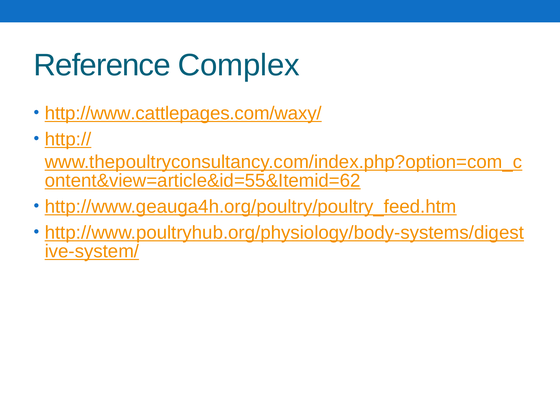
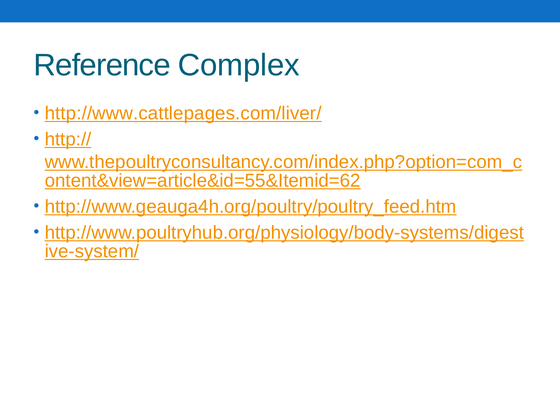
http://www.cattlepages.com/waxy/: http://www.cattlepages.com/waxy/ -> http://www.cattlepages.com/liver/ (183, 113)
